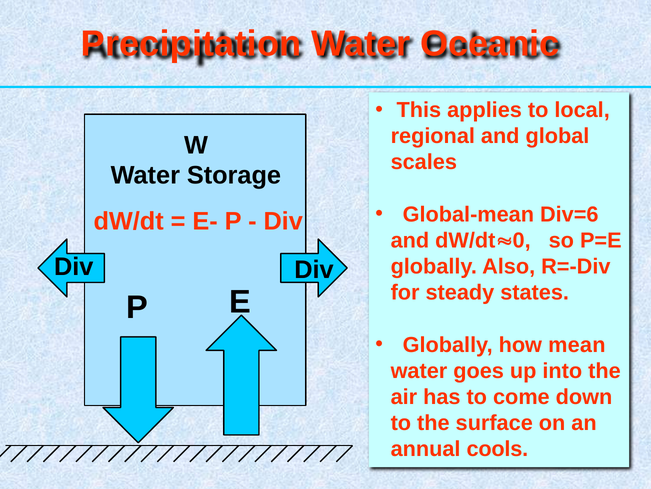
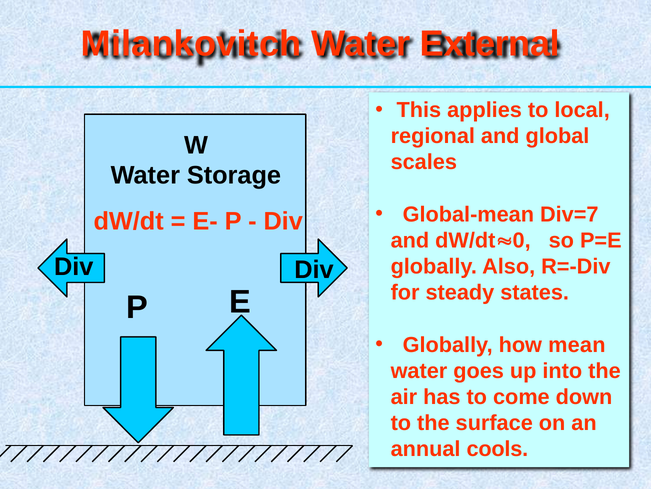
Precipitation: Precipitation -> Milankovitch (191, 44)
Oceanic: Oceanic -> External (490, 44)
Div=6: Div=6 -> Div=7 (569, 214)
